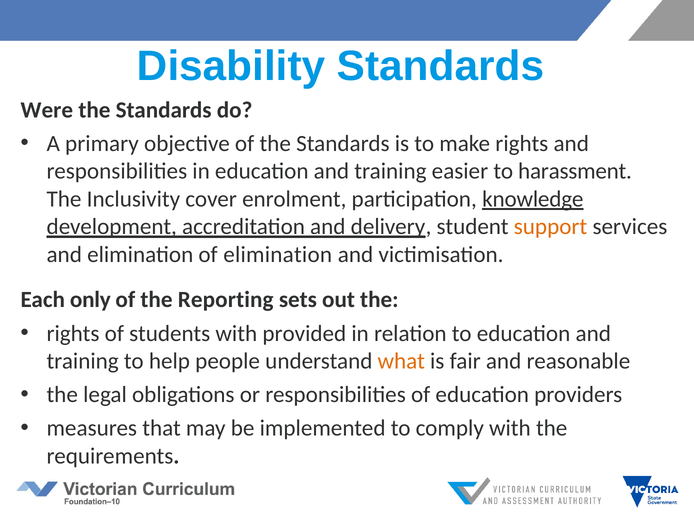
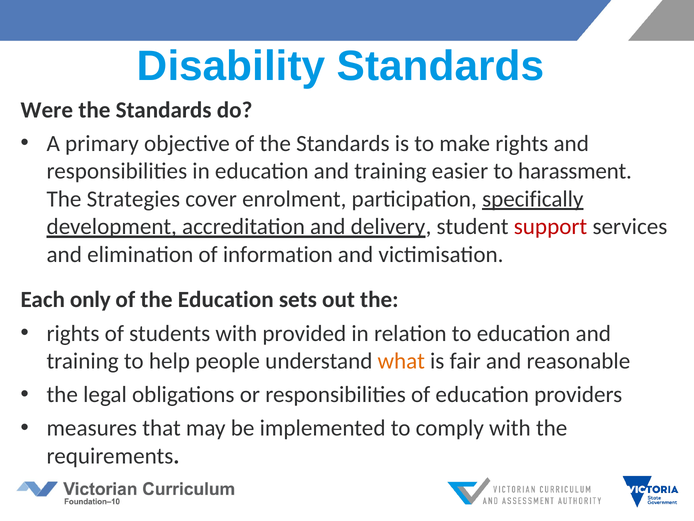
Inclusivity: Inclusivity -> Strategies (133, 199)
knowledge: knowledge -> specifically (533, 199)
support colour: orange -> red (551, 227)
of elimination: elimination -> information (278, 254)
the Reporting: Reporting -> Education (226, 299)
